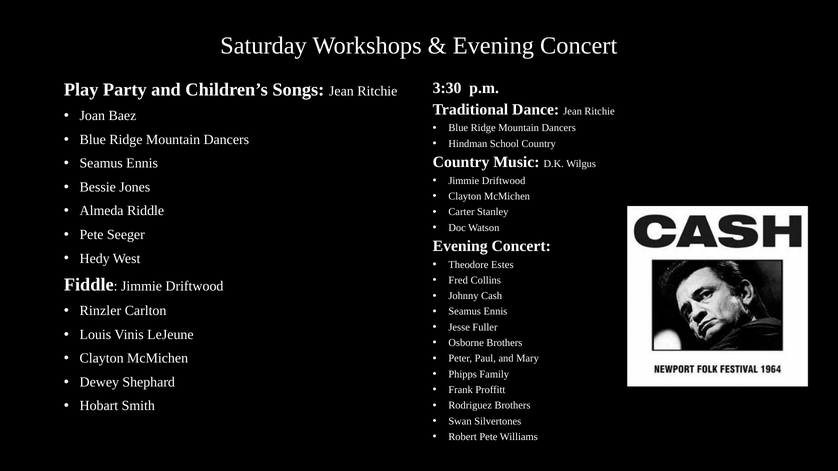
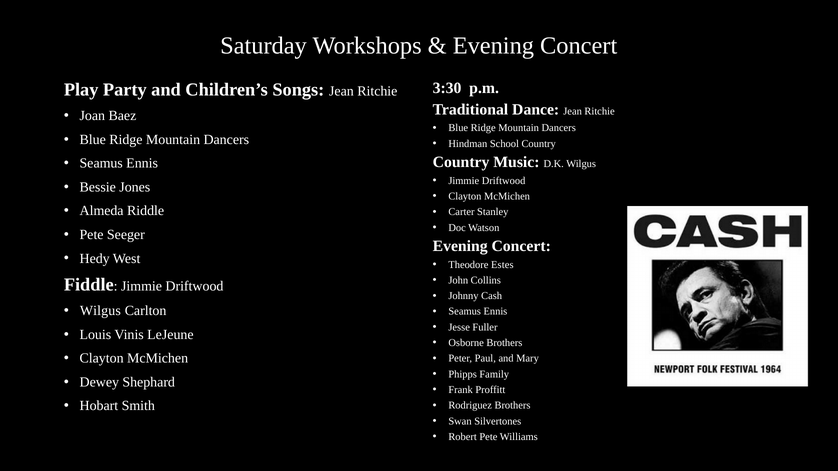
Fred: Fred -> John (458, 280)
Rinzler: Rinzler -> Wilgus (100, 311)
